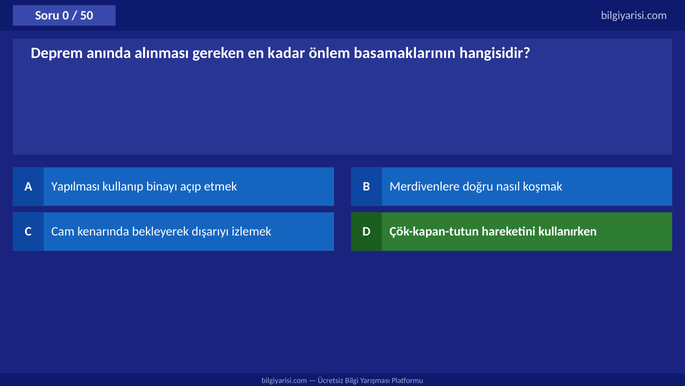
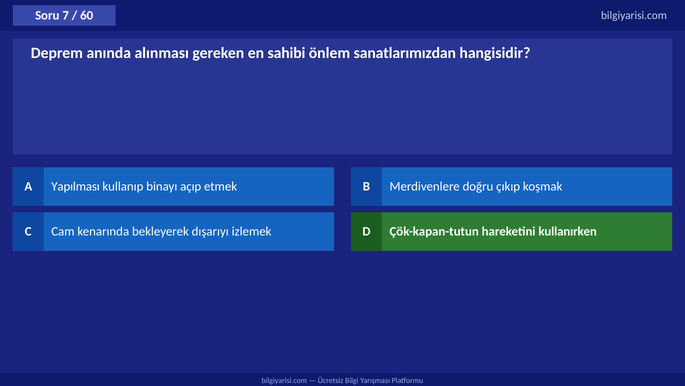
0: 0 -> 7 (66, 16)
50: 50 -> 60 (87, 16)
kadar: kadar -> sahibi (287, 53)
basamaklarının: basamaklarının -> sanatlarımızdan (405, 53)
nasıl: nasıl -> çıkıp (508, 186)
